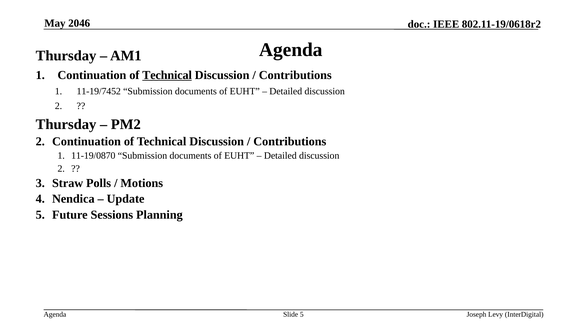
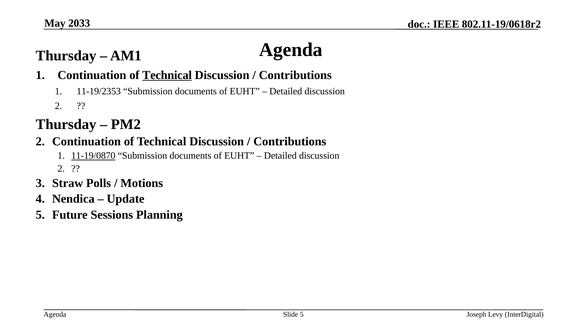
2046: 2046 -> 2033 (79, 23)
11-19/7452: 11-19/7452 -> 11-19/2353 (99, 91)
11-19/0870 underline: none -> present (93, 155)
